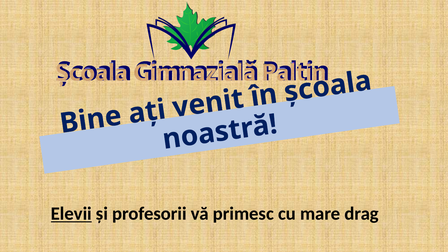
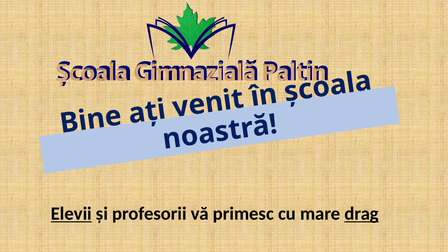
drag underline: none -> present (362, 214)
